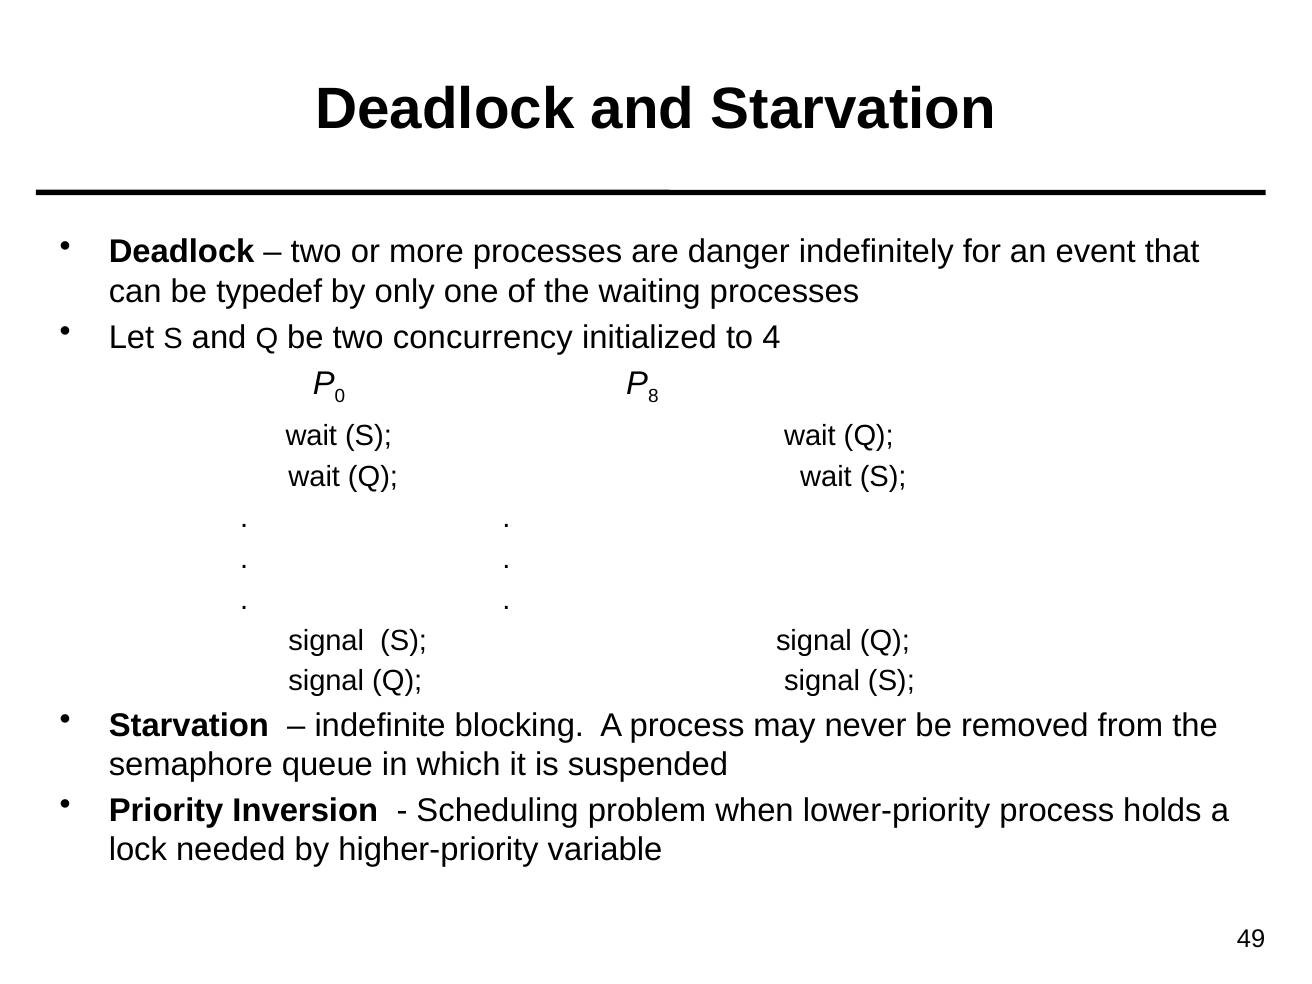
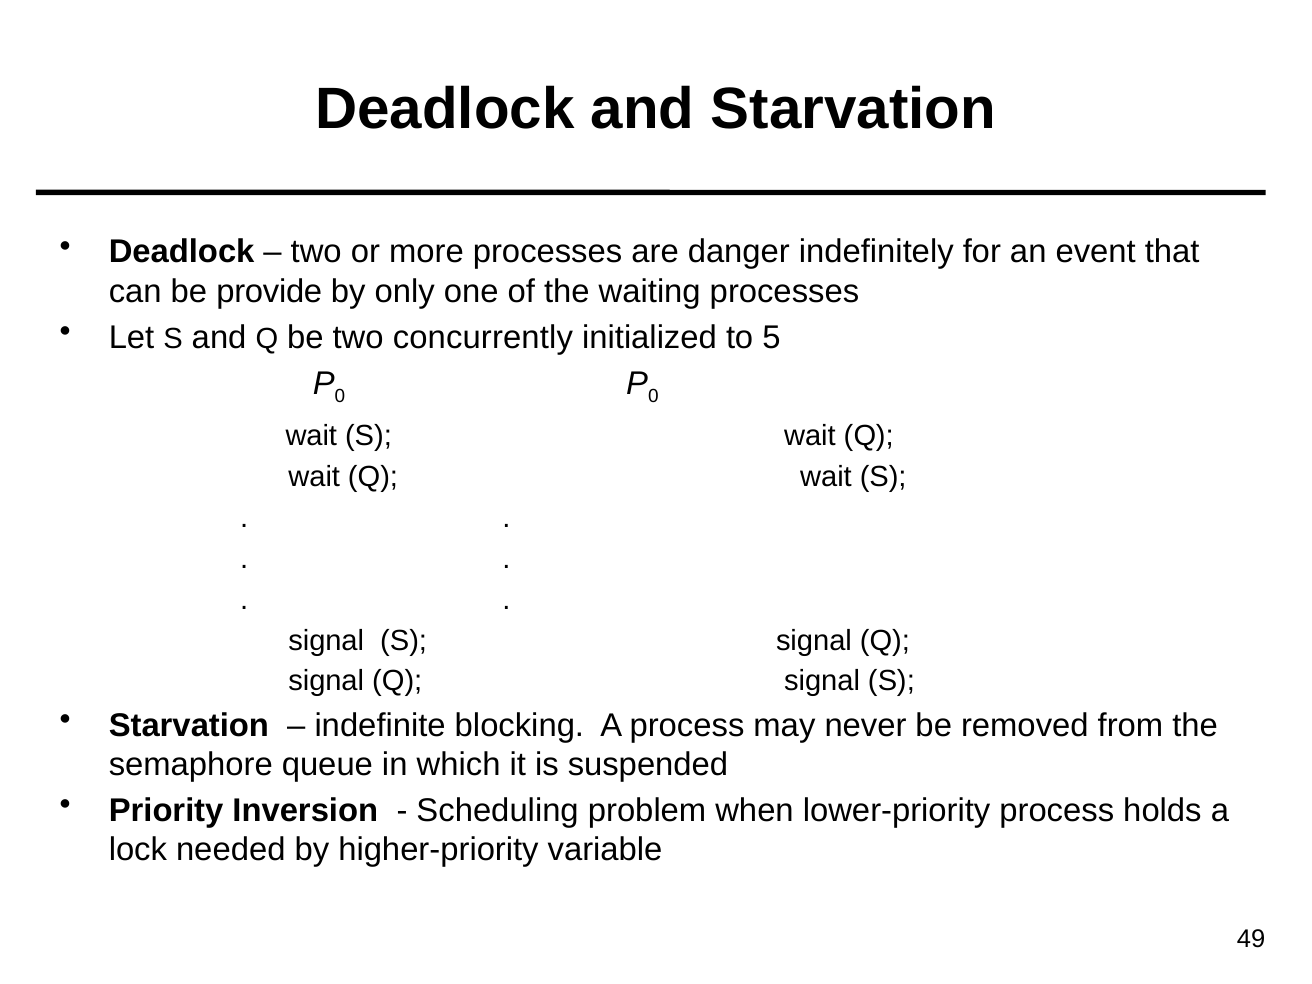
typedef: typedef -> provide (269, 291)
concurrency: concurrency -> concurrently (483, 337)
4: 4 -> 5 (771, 337)
8: 8 -> 0 (653, 396)
